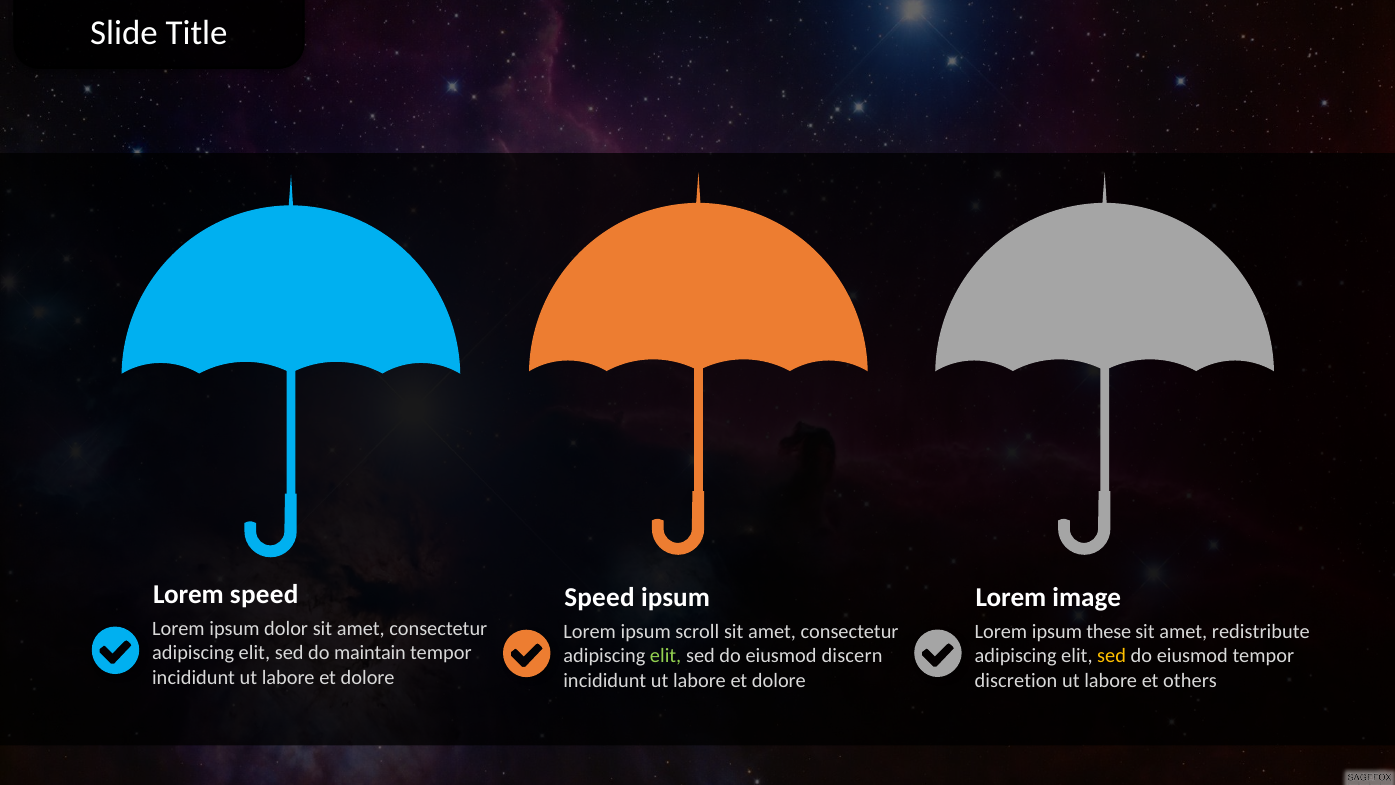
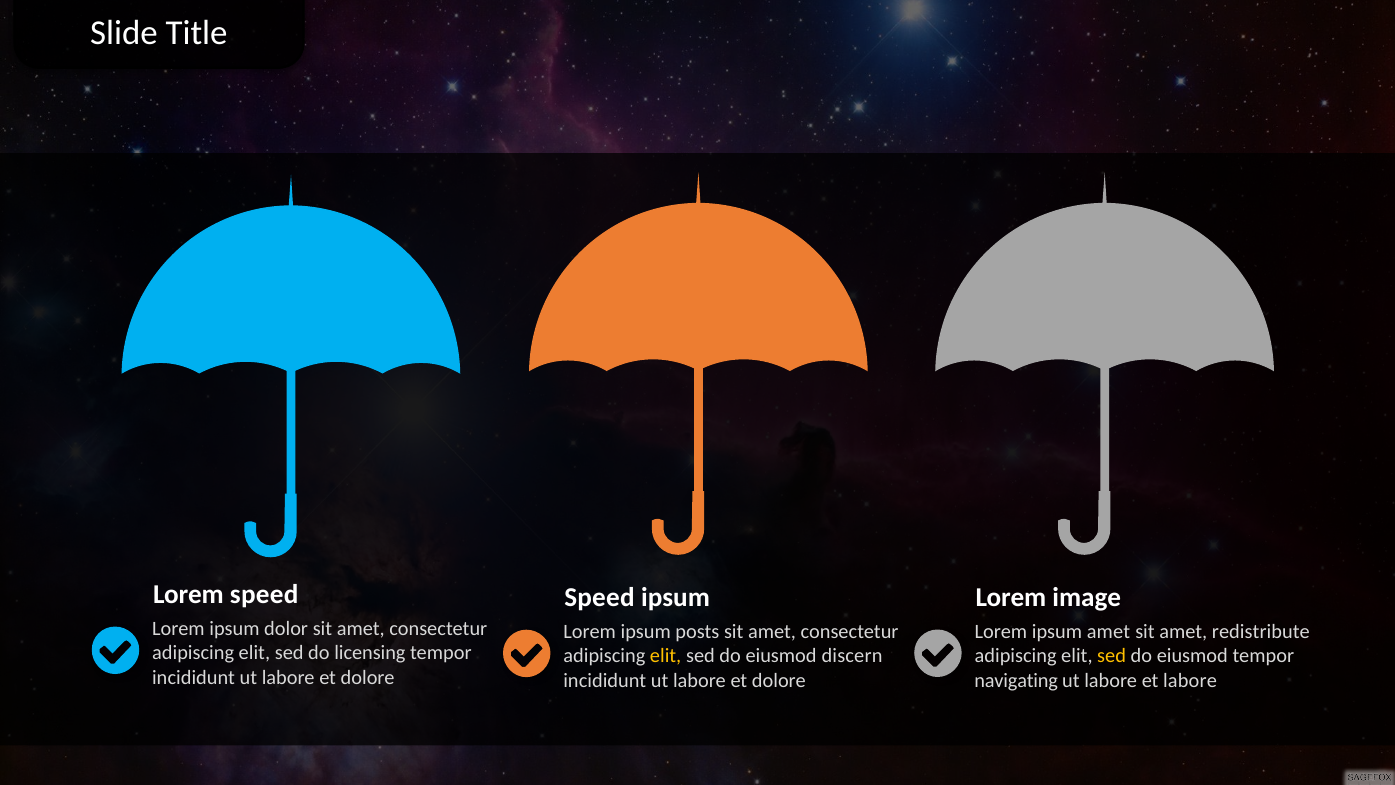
ipsum these: these -> amet (1109, 631)
scroll: scroll -> posts (697, 632)
maintain: maintain -> licensing (370, 653)
elit colour: light green -> yellow (666, 656)
discretion: discretion -> navigating (1016, 680)
et others: others -> labore (1190, 680)
